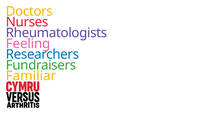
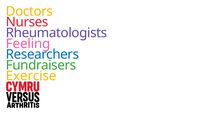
Familiar: Familiar -> Exercise (31, 76)
